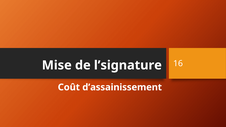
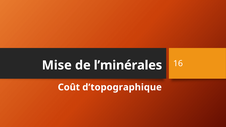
l’signature: l’signature -> l’minérales (128, 65)
d’assainissement: d’assainissement -> d’topographique (122, 87)
